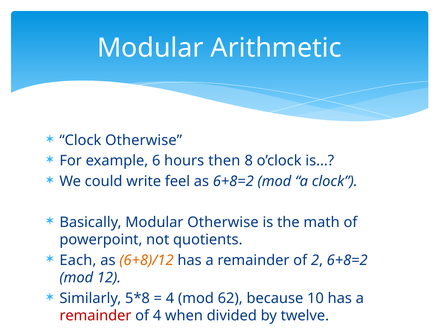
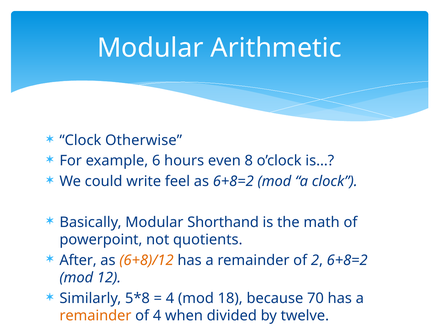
then: then -> even (224, 161)
Modular Otherwise: Otherwise -> Shorthand (223, 222)
Each: Each -> After (78, 260)
62: 62 -> 18 (230, 298)
10: 10 -> 70 (316, 298)
remainder colour: red -> orange (95, 316)
